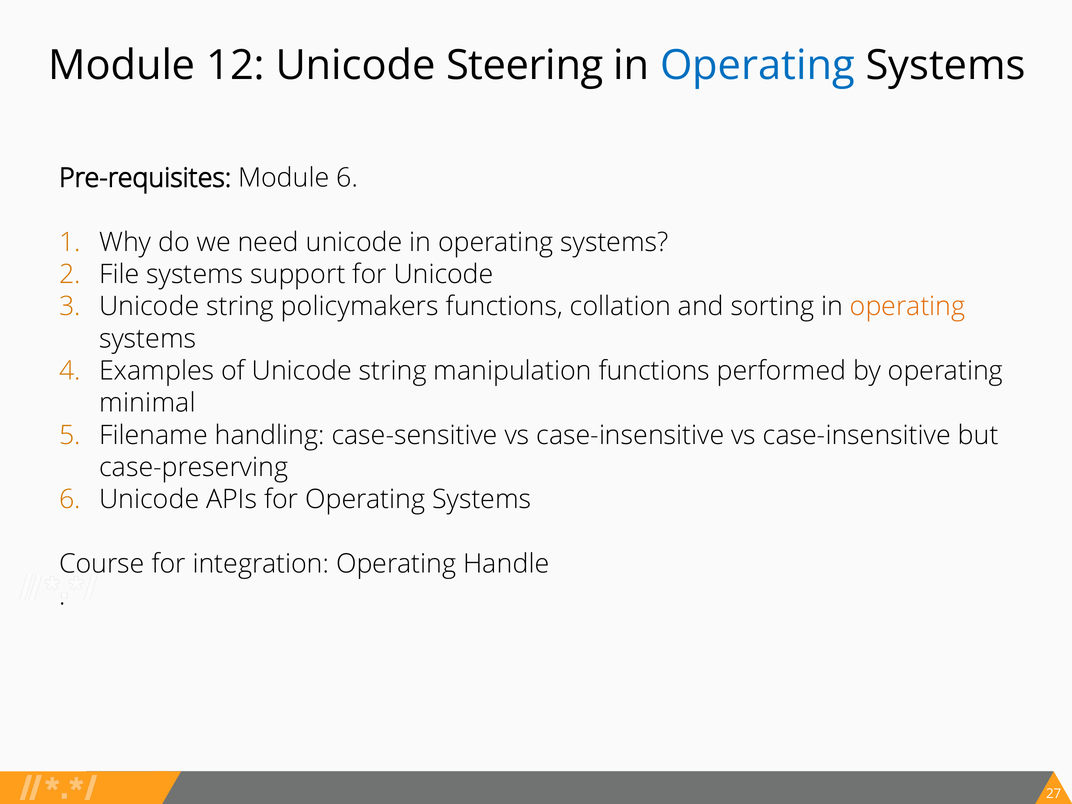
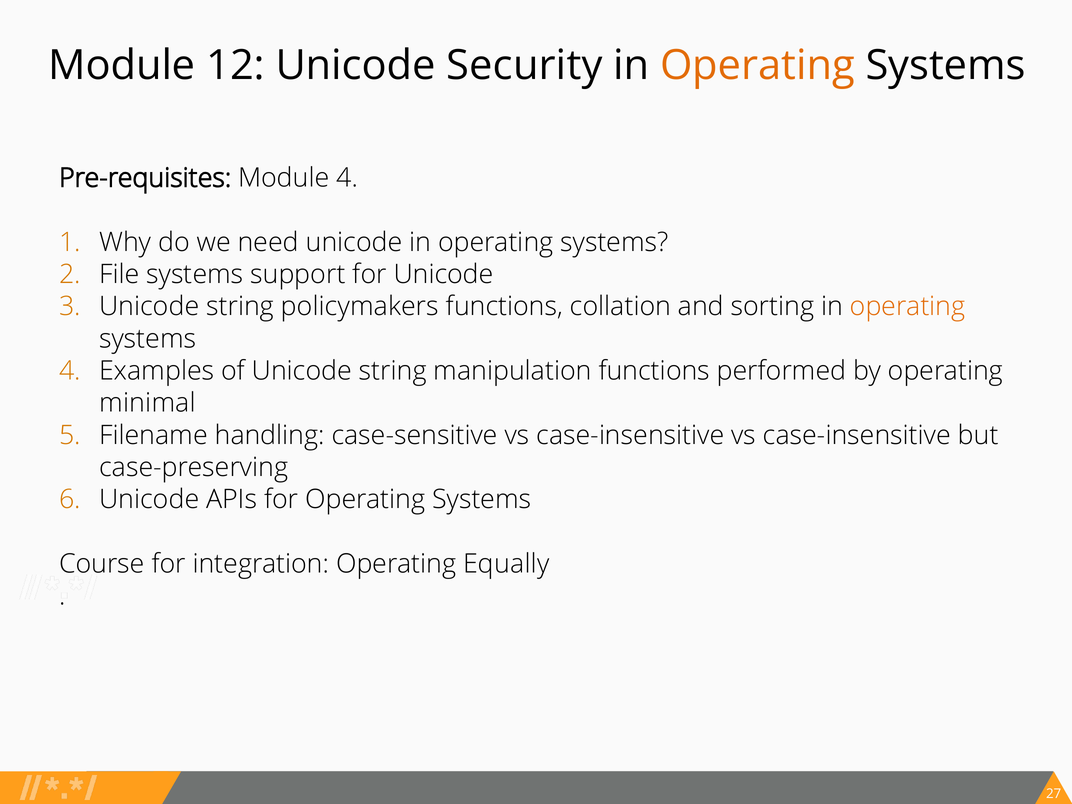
Steering: Steering -> Security (524, 66)
Operating colour: blue -> orange (757, 66)
Module 6: 6 -> 4 (347, 178)
Handle: Handle -> Equally (506, 564)
